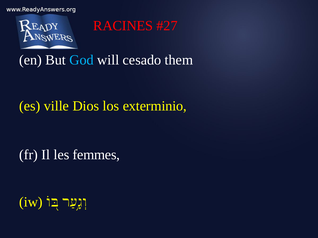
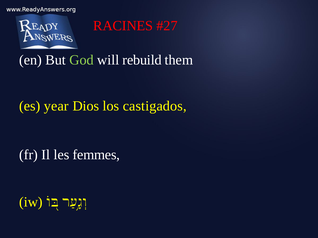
God colour: light blue -> light green (82, 60)
cesado: cesado -> rebuild (142, 60)
ville: ville -> year (56, 106)
exterminio: exterminio -> castigados (155, 106)
